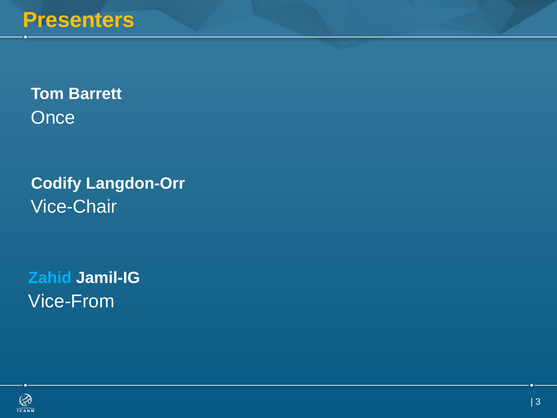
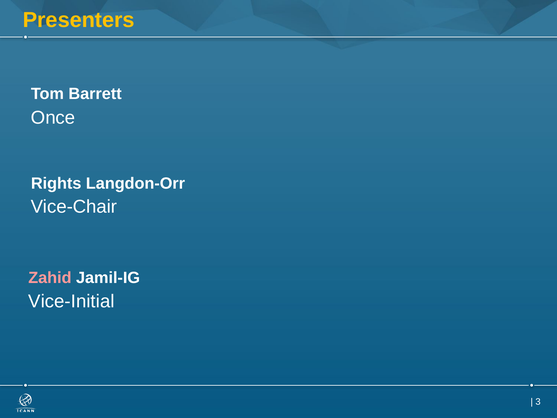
Codify: Codify -> Rights (56, 183)
Zahid colour: light blue -> pink (50, 278)
Vice-From: Vice-From -> Vice-Initial (71, 301)
